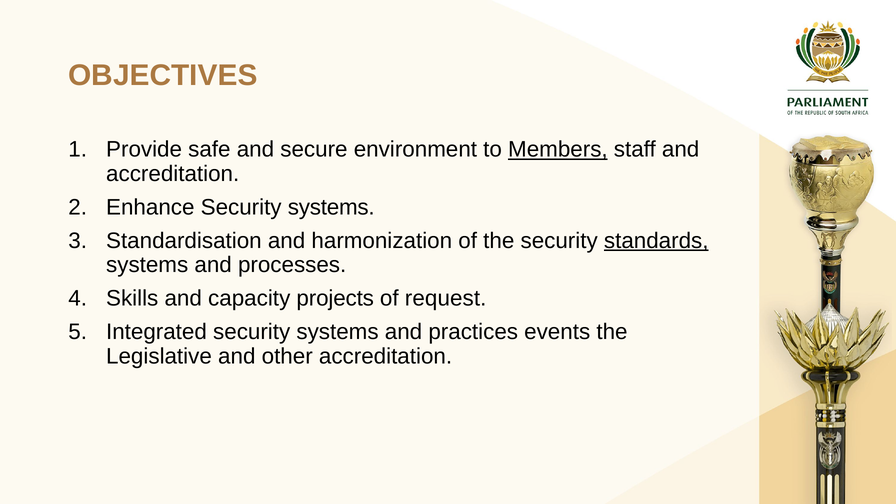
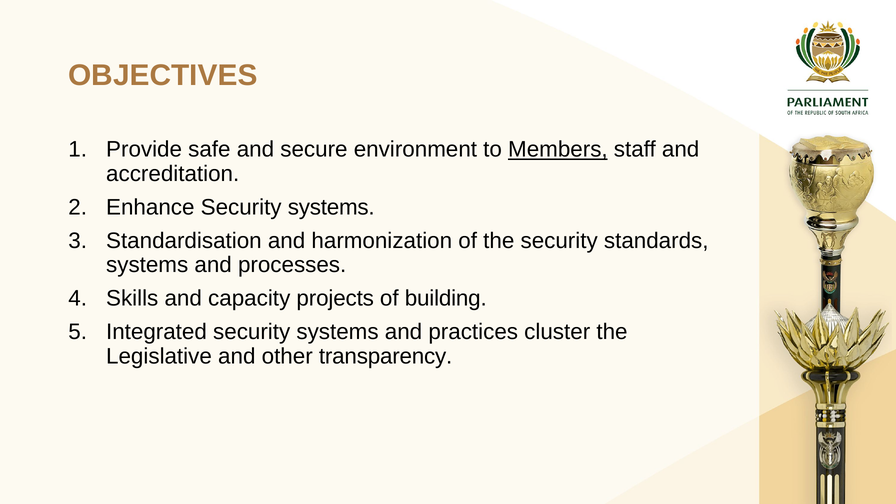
standards underline: present -> none (656, 241)
request: request -> building (446, 298)
events: events -> cluster (557, 332)
other accreditation: accreditation -> transparency (386, 356)
